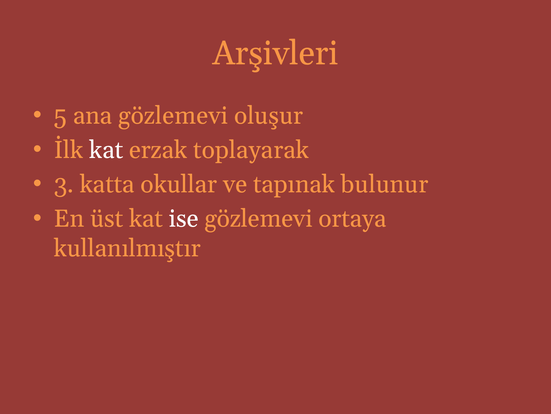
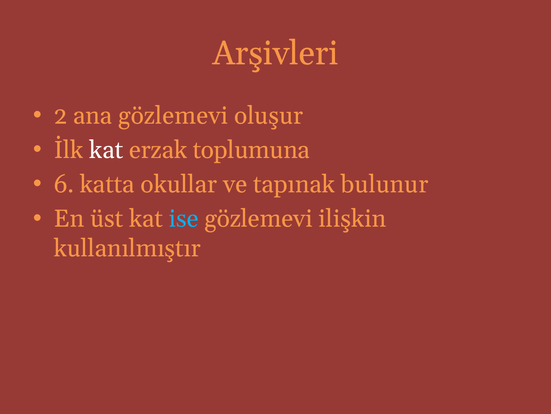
5: 5 -> 2 (61, 116)
toplayarak: toplayarak -> toplumuna (251, 150)
3: 3 -> 6 (64, 184)
ise colour: white -> light blue (184, 218)
ortaya: ortaya -> ilişkin (352, 218)
